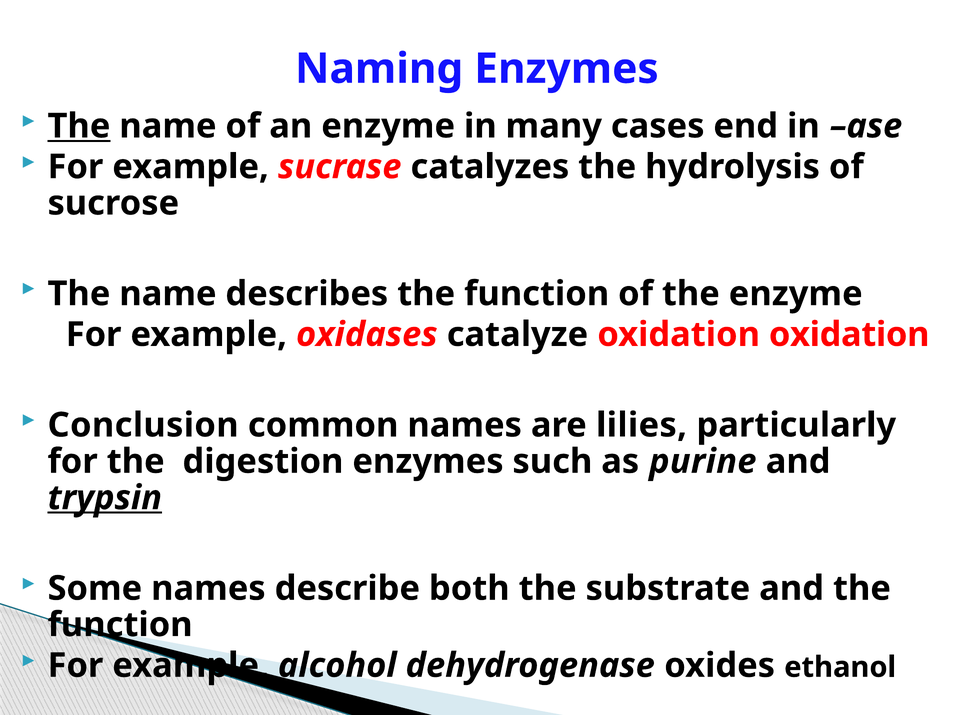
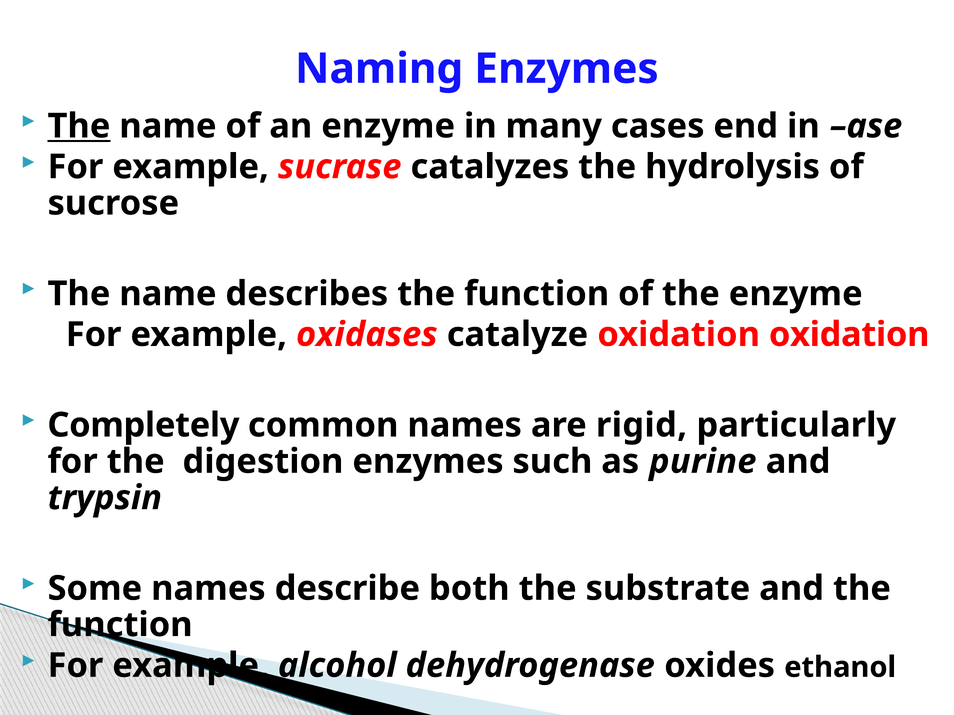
Conclusion: Conclusion -> Completely (143, 425)
lilies: lilies -> rigid (641, 425)
trypsin underline: present -> none (105, 498)
